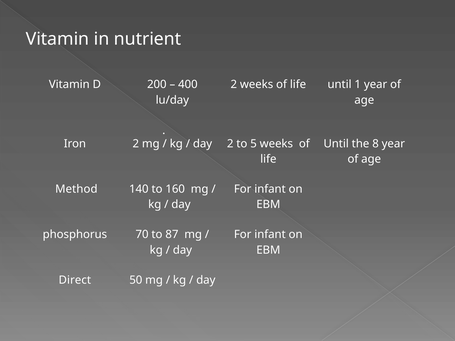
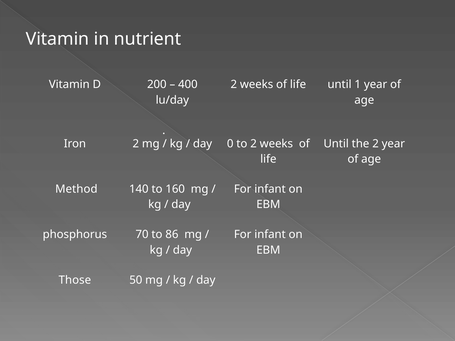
day 2: 2 -> 0 (230, 144)
to 5: 5 -> 2 (254, 144)
the 8: 8 -> 2 (376, 144)
87: 87 -> 86 (172, 235)
Direct: Direct -> Those (75, 280)
